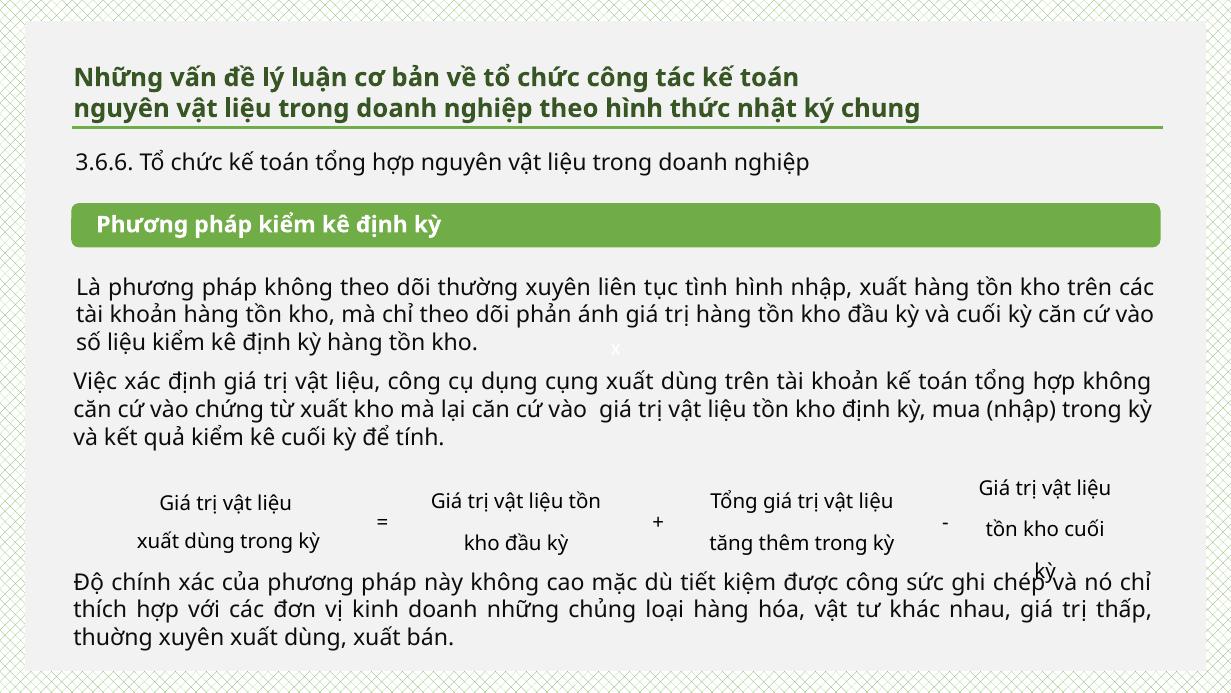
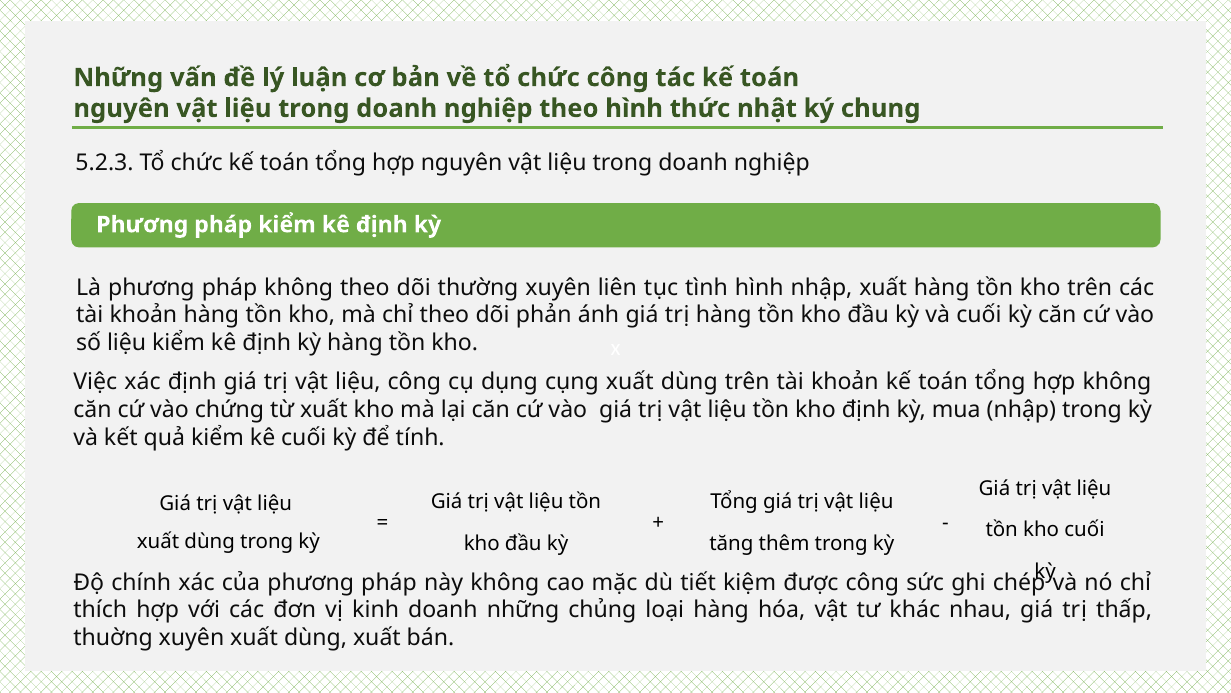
3.6.6: 3.6.6 -> 5.2.3 (105, 163)
